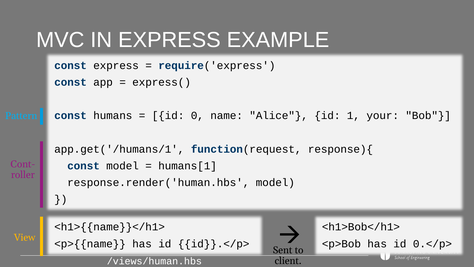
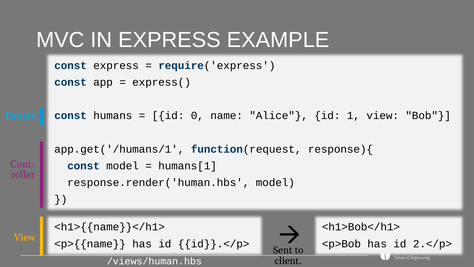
1 your: your -> view (383, 116)
0.</p>: 0.</p> -> 2.</p> (432, 243)
